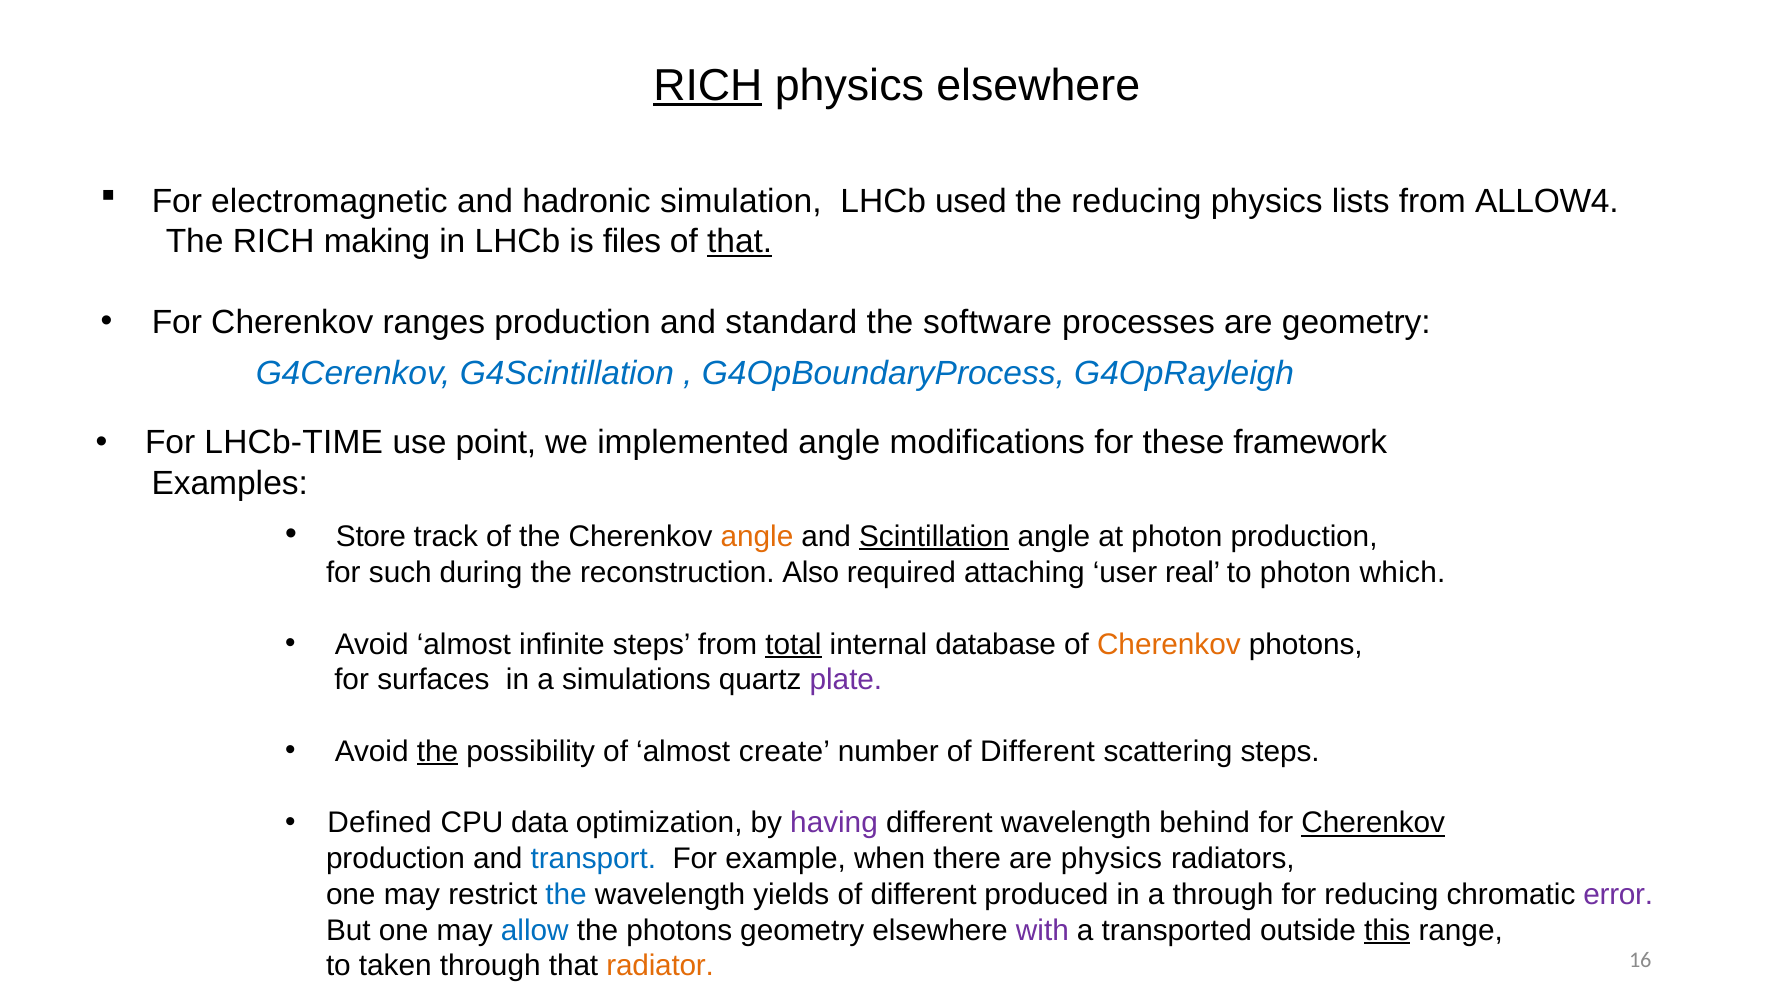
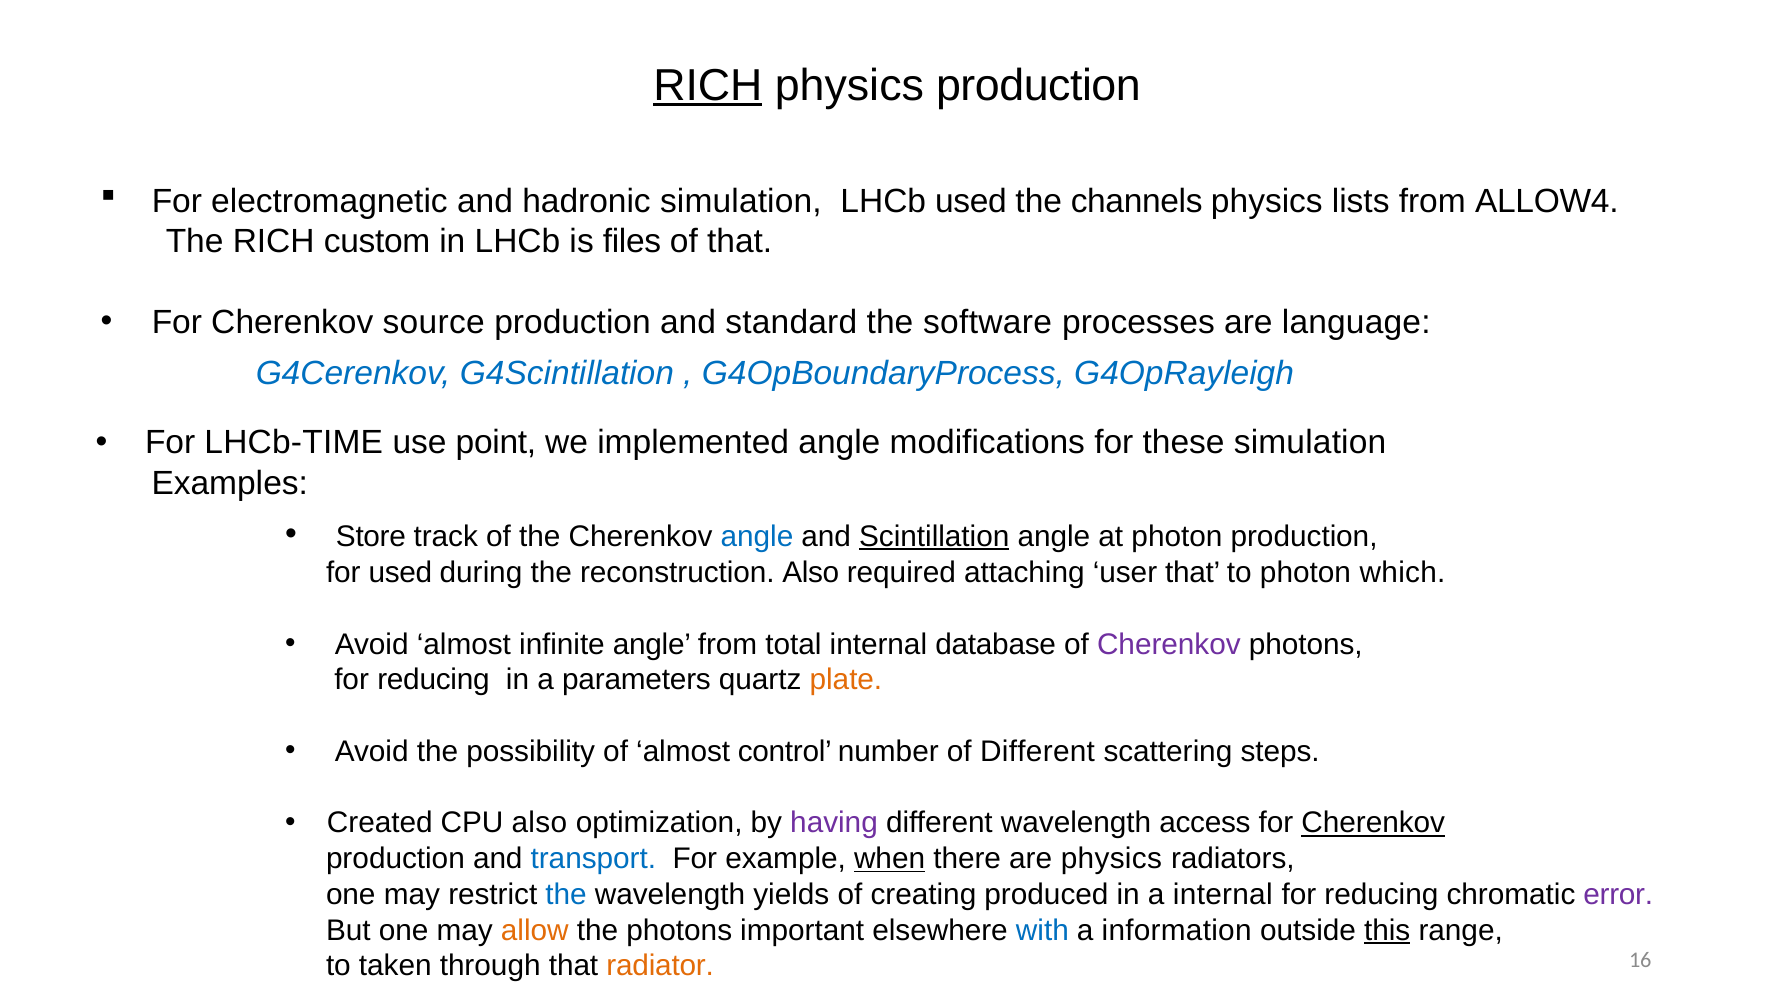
physics elsewhere: elsewhere -> production (1038, 85)
the reducing: reducing -> channels (1137, 201)
making: making -> custom (377, 242)
that underline: present -> none (740, 242)
ranges: ranges -> source (434, 322)
are geometry: geometry -> language (1356, 322)
these framework: framework -> simulation (1310, 443)
angle colour: orange -> blue (757, 536)
for such: such -> used (400, 573)
user real: real -> that (1193, 573)
infinite steps: steps -> angle (652, 644)
total underline: present -> none (793, 644)
Cherenkov colour: orange -> purple (1169, 644)
surfaces: surfaces -> reducing (433, 680)
simulations: simulations -> parameters (636, 680)
plate colour: purple -> orange (846, 680)
the underline: present -> none (438, 751)
create: create -> control (785, 751)
Defined: Defined -> Created (380, 823)
CPU data: data -> also (539, 823)
behind: behind -> access (1205, 823)
when underline: none -> present (890, 859)
different: different -> creating (923, 894)
a through: through -> internal (1223, 894)
allow colour: blue -> orange (535, 930)
photons geometry: geometry -> important (802, 930)
with colour: purple -> blue (1042, 930)
transported: transported -> information (1177, 930)
